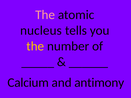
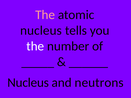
the colour: yellow -> white (35, 46)
Calcium: Calcium -> Nucleus (28, 83)
antimony: antimony -> neutrons (99, 83)
